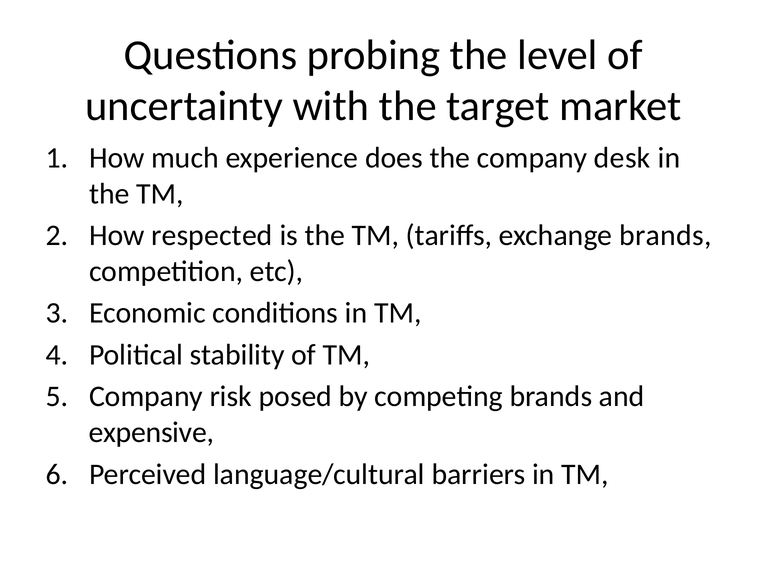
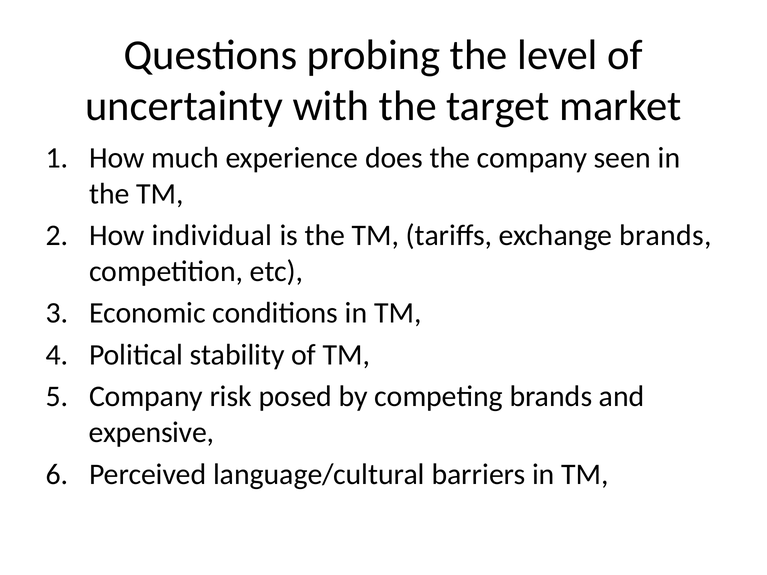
desk: desk -> seen (622, 158)
respected: respected -> individual (212, 236)
